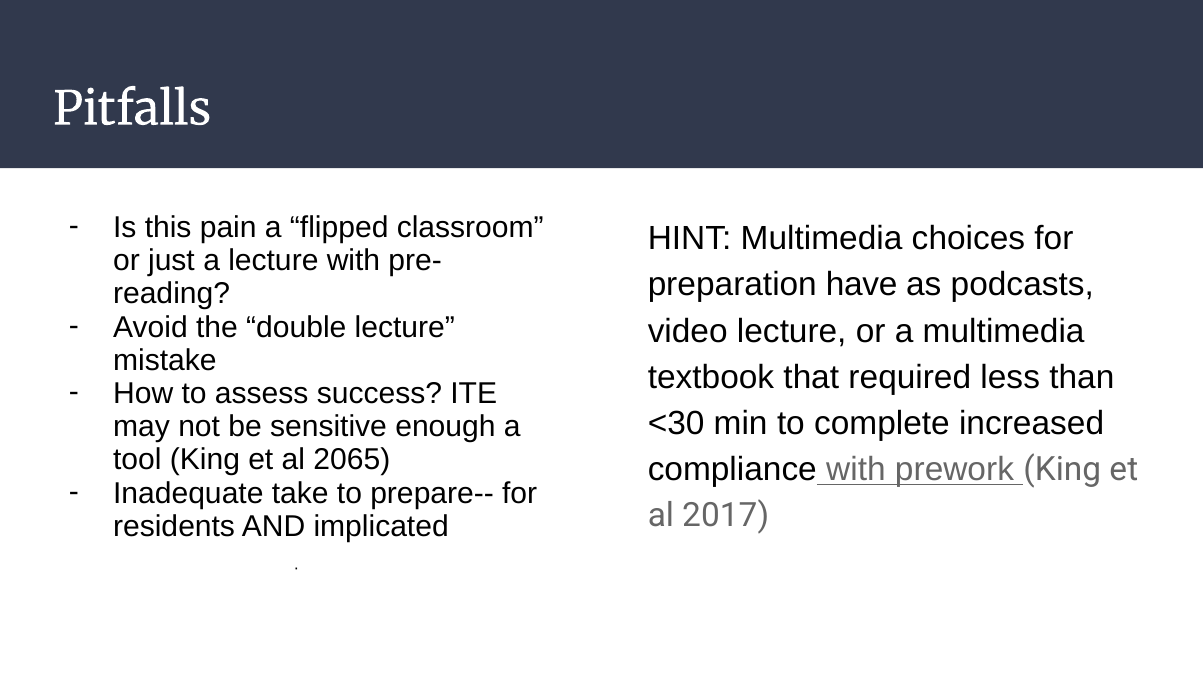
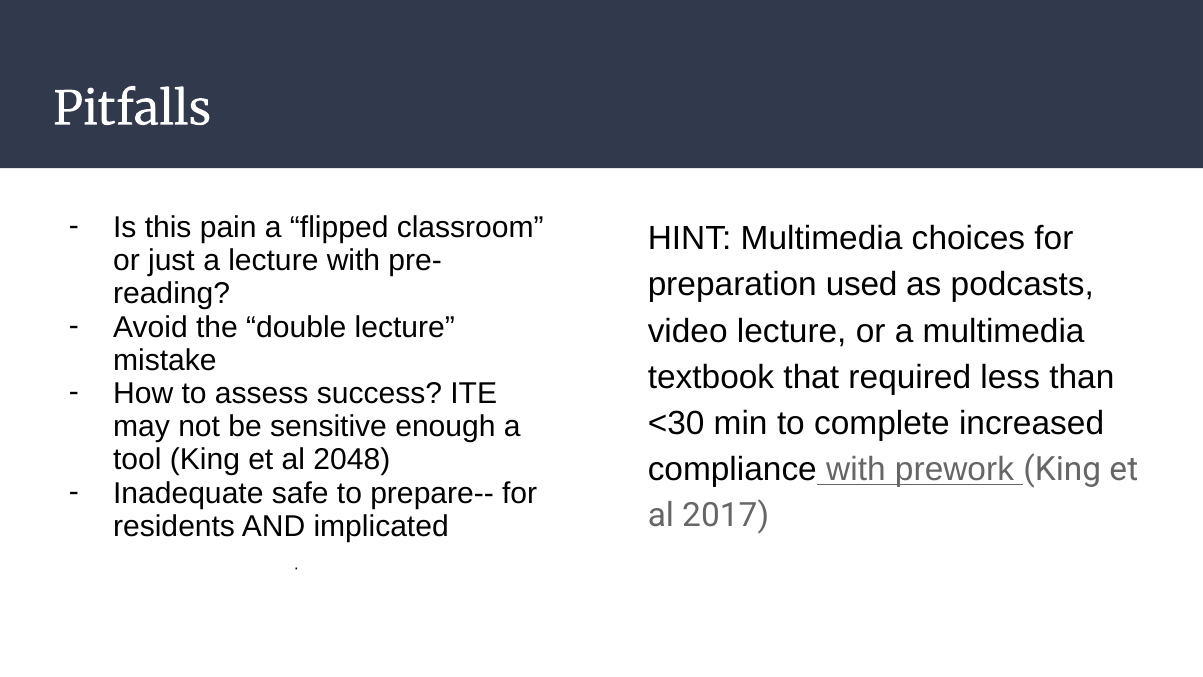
have: have -> used (862, 285)
2065: 2065 -> 2048 (352, 460)
take: take -> safe (300, 493)
